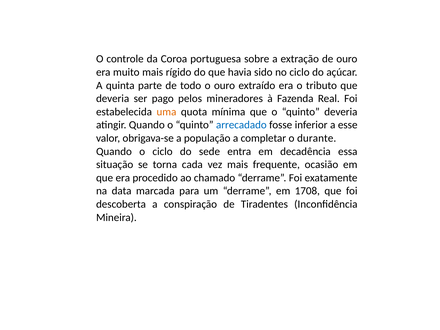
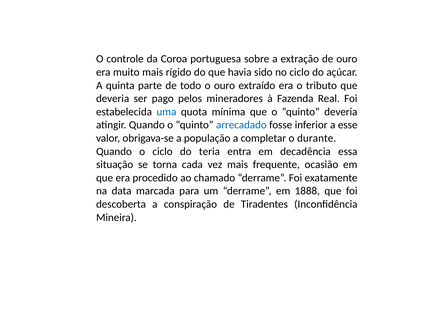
uma colour: orange -> blue (166, 112)
sede: sede -> teria (209, 151)
1708: 1708 -> 1888 (307, 191)
